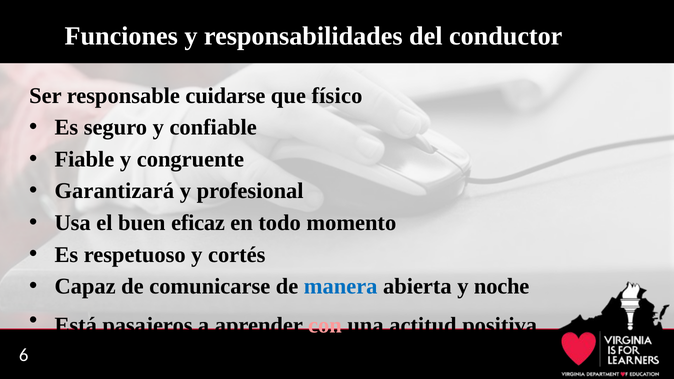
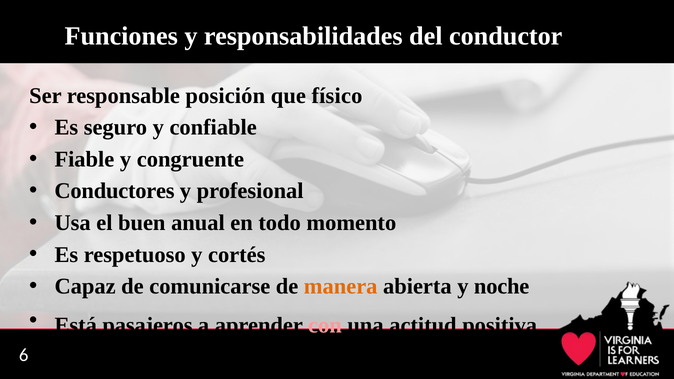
cuidarse: cuidarse -> posición (225, 96)
Garantizará: Garantizará -> Conductores (114, 191)
eficaz: eficaz -> anual (198, 223)
manera colour: blue -> orange (341, 287)
